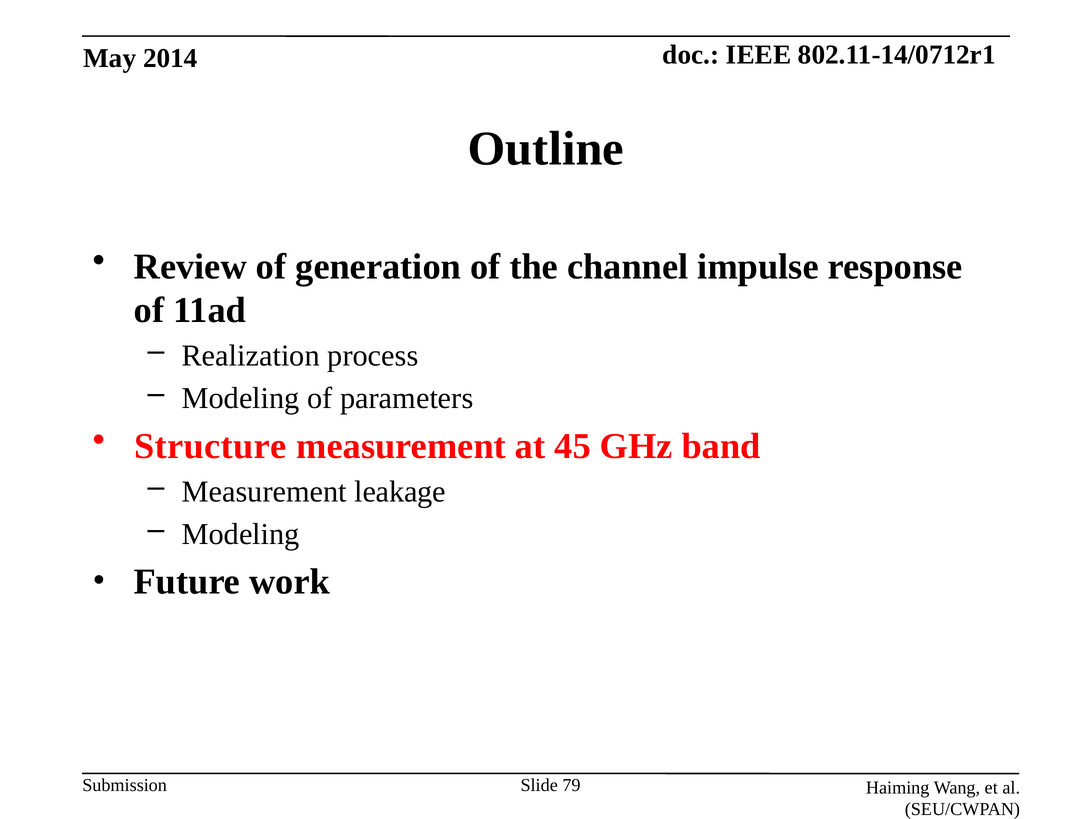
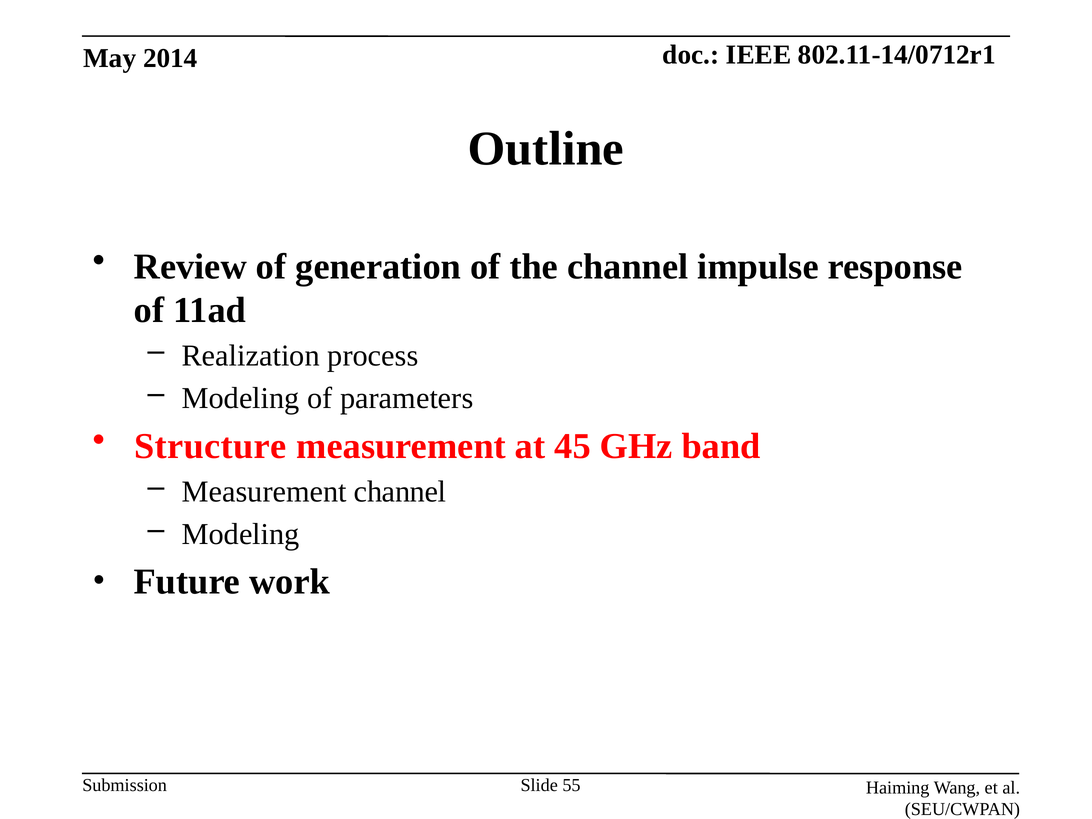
Measurement leakage: leakage -> channel (400, 492)
79: 79 -> 55 (571, 785)
